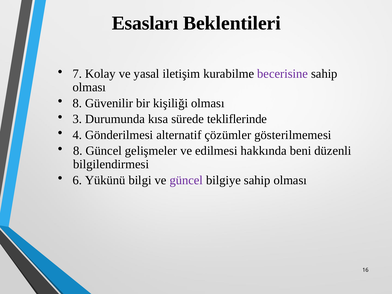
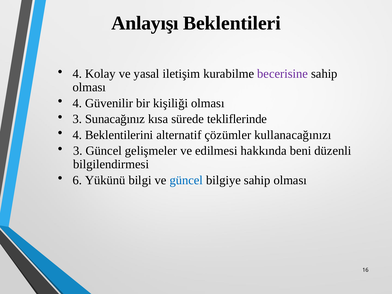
Esasları: Esasları -> Anlayışı (145, 23)
7: 7 -> 4 (77, 74)
8: 8 -> 4 (77, 103)
Durumunda: Durumunda -> Sunacağınız (115, 119)
Gönderilmesi: Gönderilmesi -> Beklentilerini (119, 135)
gösterilmemesi: gösterilmemesi -> kullanacağınızı (293, 135)
8: 8 -> 3 (78, 151)
güncel colour: purple -> blue (186, 180)
